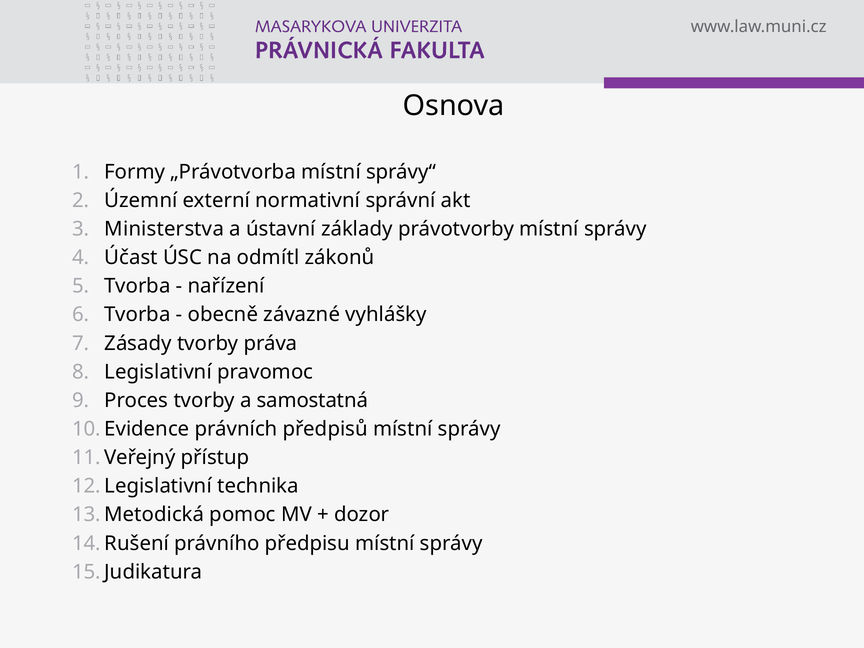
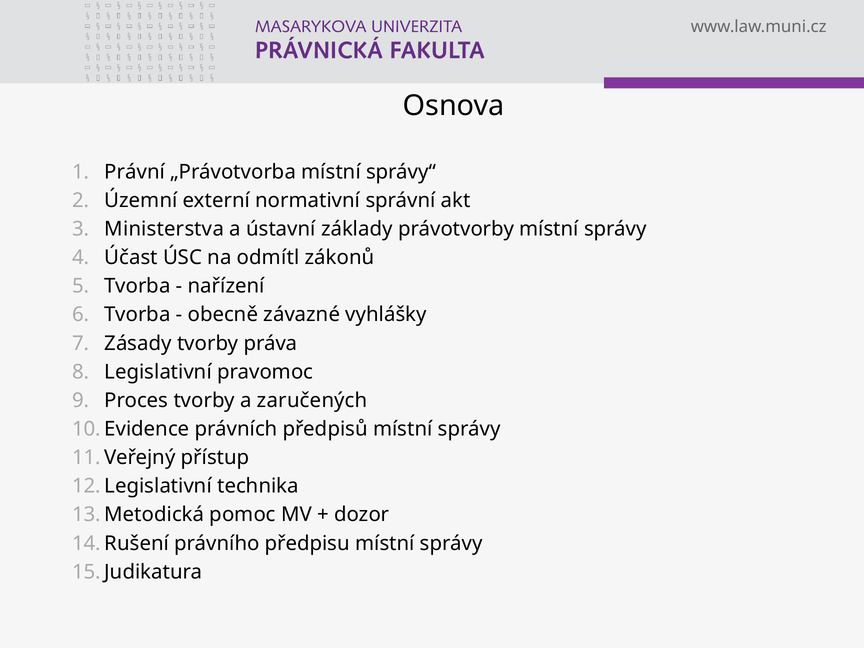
Formy: Formy -> Právní (135, 172)
samostatná: samostatná -> zaručených (312, 400)
